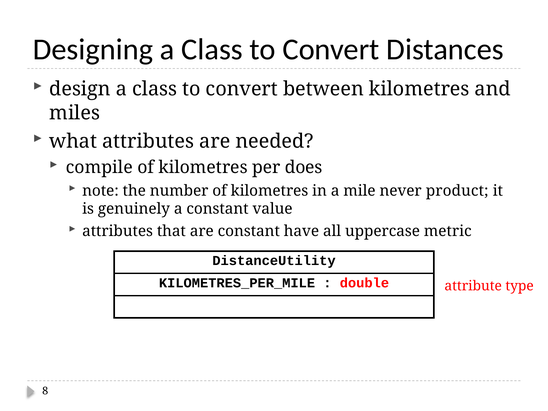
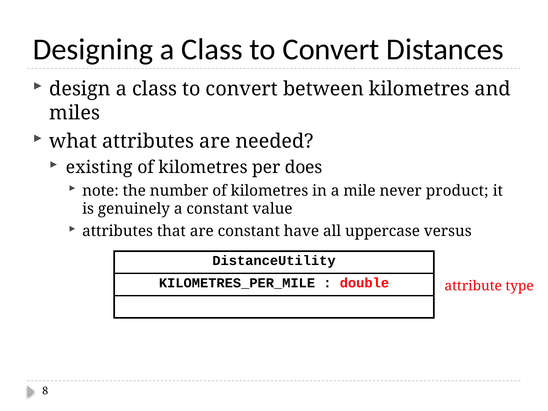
compile: compile -> existing (99, 167)
metric: metric -> versus (448, 231)
